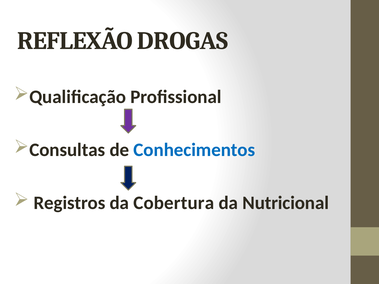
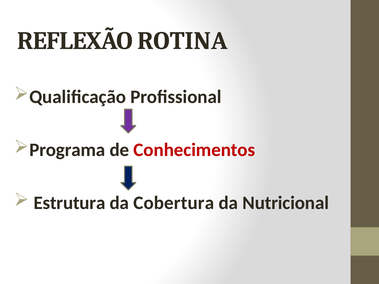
DROGAS: DROGAS -> ROTINA (182, 41)
Consultas: Consultas -> Programa (67, 150)
Conhecimentos colour: blue -> red (194, 150)
Registros: Registros -> Estrutura (69, 203)
